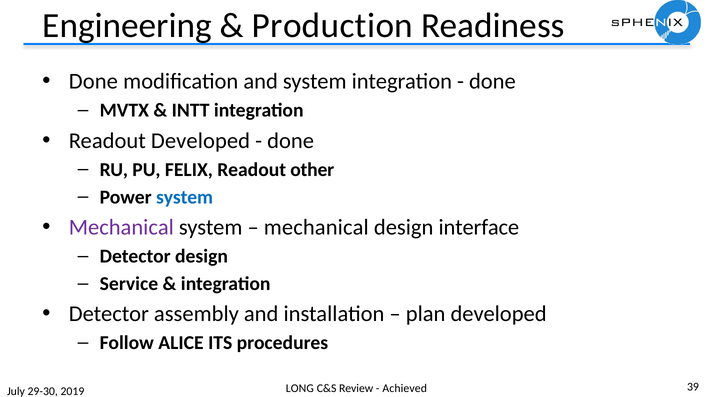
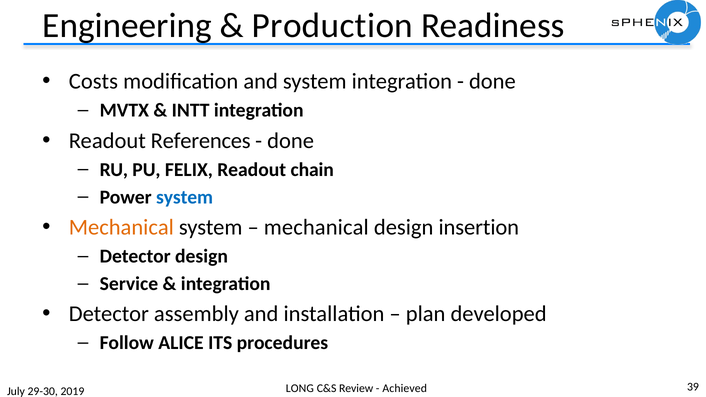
Done: Done -> Costs (93, 82)
Readout Developed: Developed -> References (201, 141)
other: other -> chain (312, 170)
Mechanical colour: purple -> orange (121, 227)
interface: interface -> insertion (479, 227)
